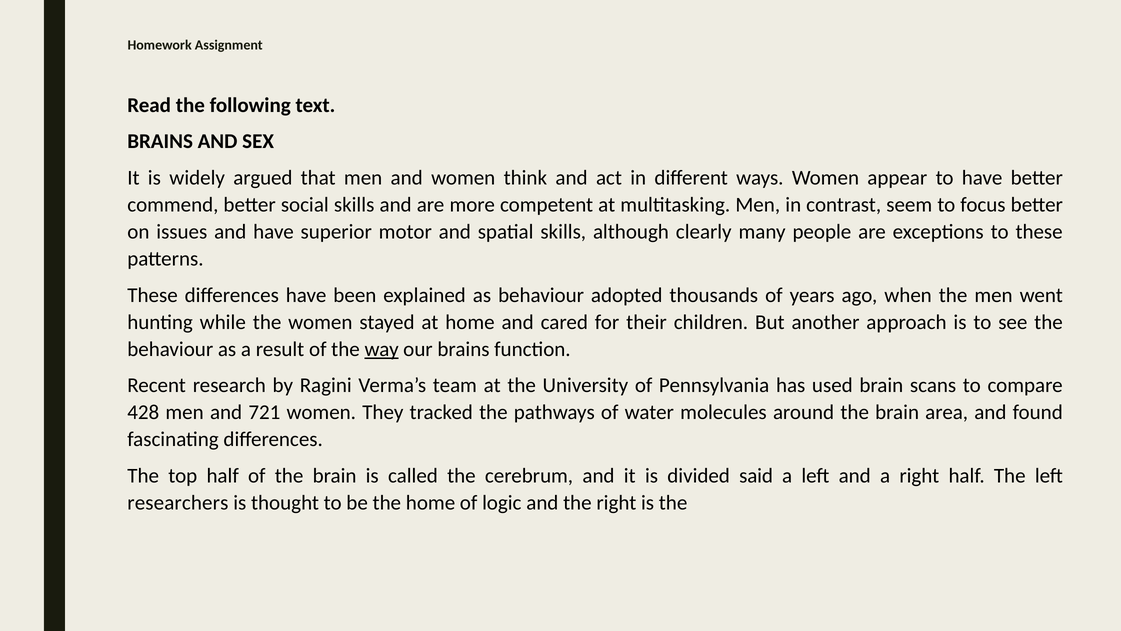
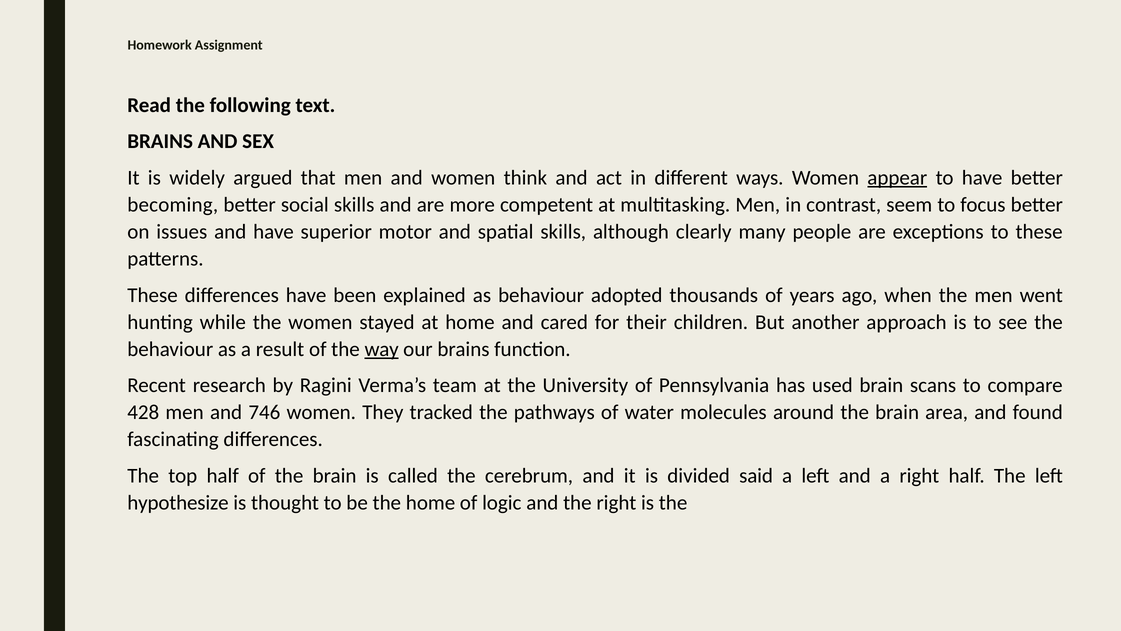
appear underline: none -> present (897, 178)
commend: commend -> becoming (173, 205)
721: 721 -> 746 (264, 412)
researchers: researchers -> hypothesize (178, 502)
